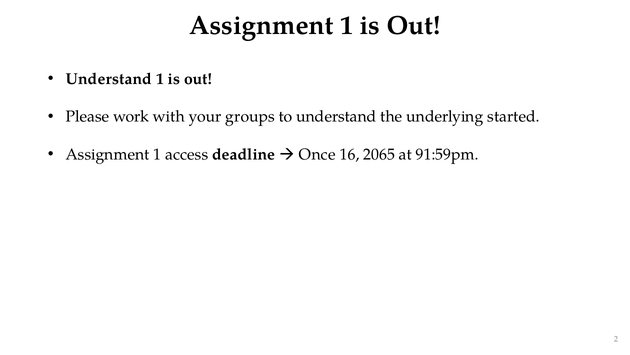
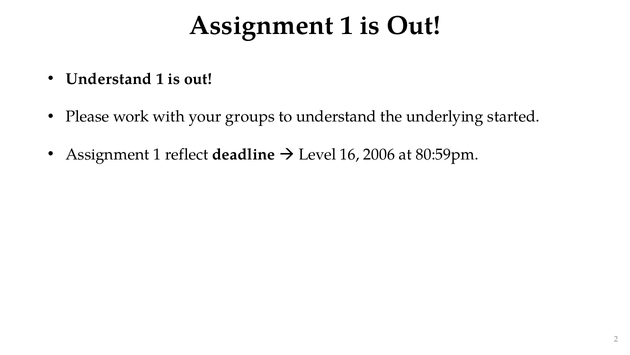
access: access -> reflect (187, 154)
Once: Once -> Level (317, 154)
2065: 2065 -> 2006 (379, 154)
91:59pm: 91:59pm -> 80:59pm (447, 154)
